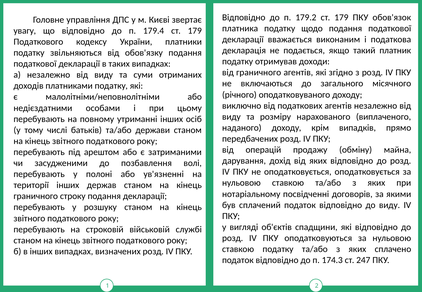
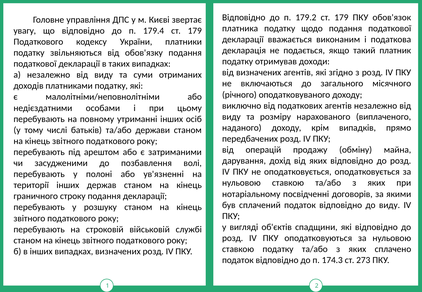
від граничного: граничного -> визначених (259, 73)
247: 247 -> 273 (363, 260)
